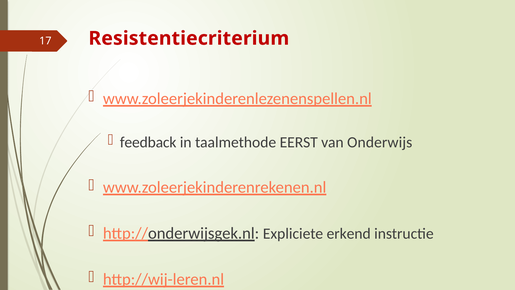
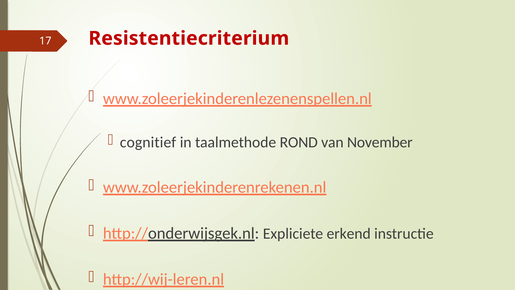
feedback: feedback -> cognitief (148, 142)
EERST: EERST -> ROND (299, 142)
Onderwijs: Onderwijs -> November (380, 142)
